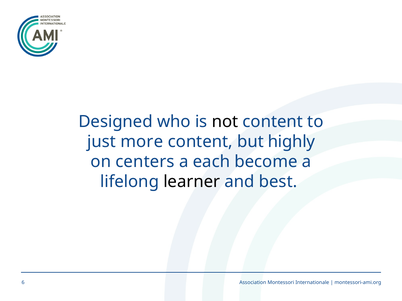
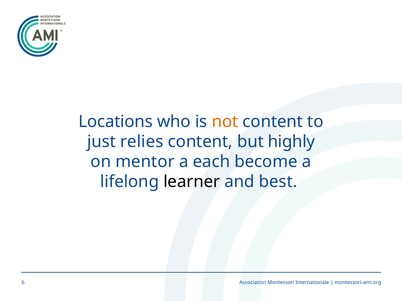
Designed: Designed -> Locations (116, 122)
not colour: black -> orange (225, 122)
more: more -> relies (142, 142)
centers: centers -> mentor (145, 162)
